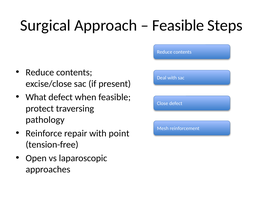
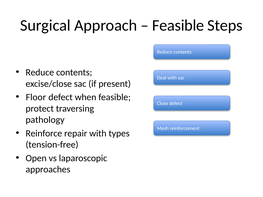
What: What -> Floor (36, 97)
point: point -> types (119, 133)
